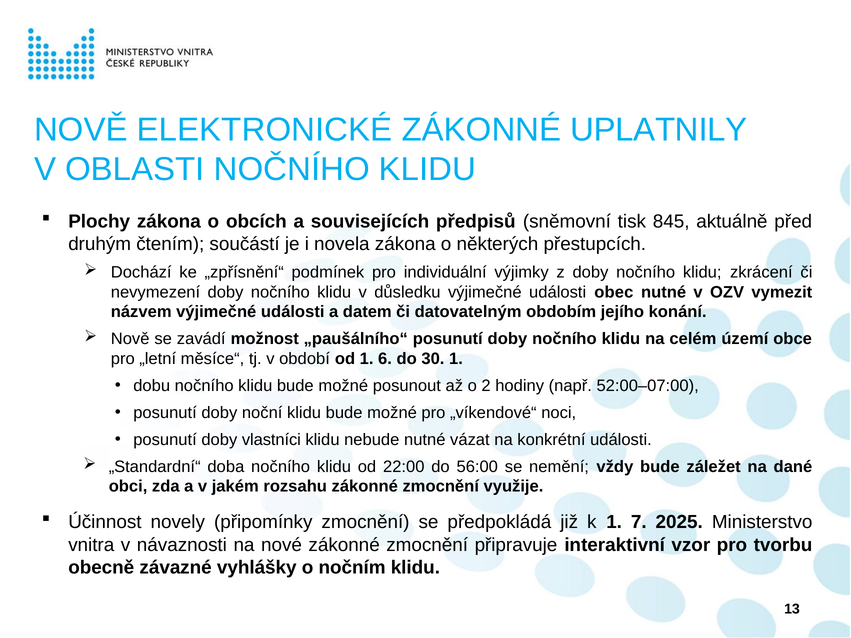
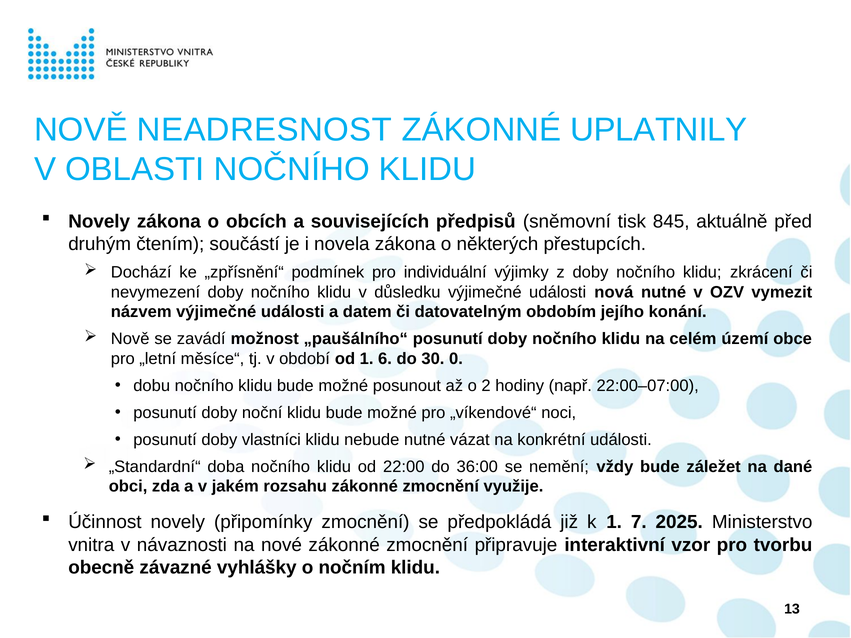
ELEKTRONICKÉ: ELEKTRONICKÉ -> NEADRESNOST (264, 130)
Plochy: Plochy -> Novely (99, 221)
obec: obec -> nová (614, 292)
30 1: 1 -> 0 (456, 359)
52:00–07:00: 52:00–07:00 -> 22:00–07:00 (648, 386)
56:00: 56:00 -> 36:00 (477, 467)
